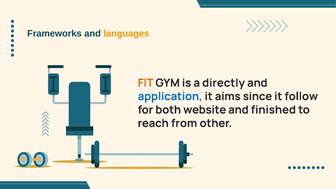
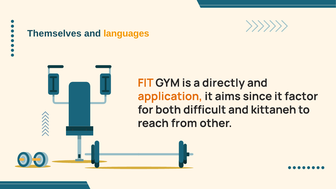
Frameworks: Frameworks -> Themselves (54, 34)
application colour: blue -> orange (170, 96)
follow: follow -> factor (301, 96)
website: website -> difficult (205, 110)
finished: finished -> kittaneh (273, 110)
